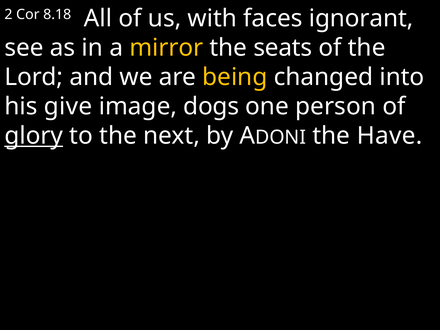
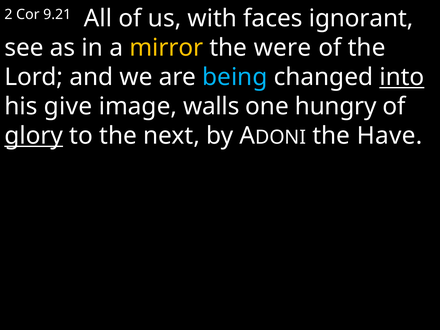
8.18: 8.18 -> 9.21 (57, 15)
seats: seats -> were (283, 48)
being colour: yellow -> light blue (235, 77)
into underline: none -> present (402, 77)
dogs: dogs -> walls (211, 107)
person: person -> hungry (336, 107)
